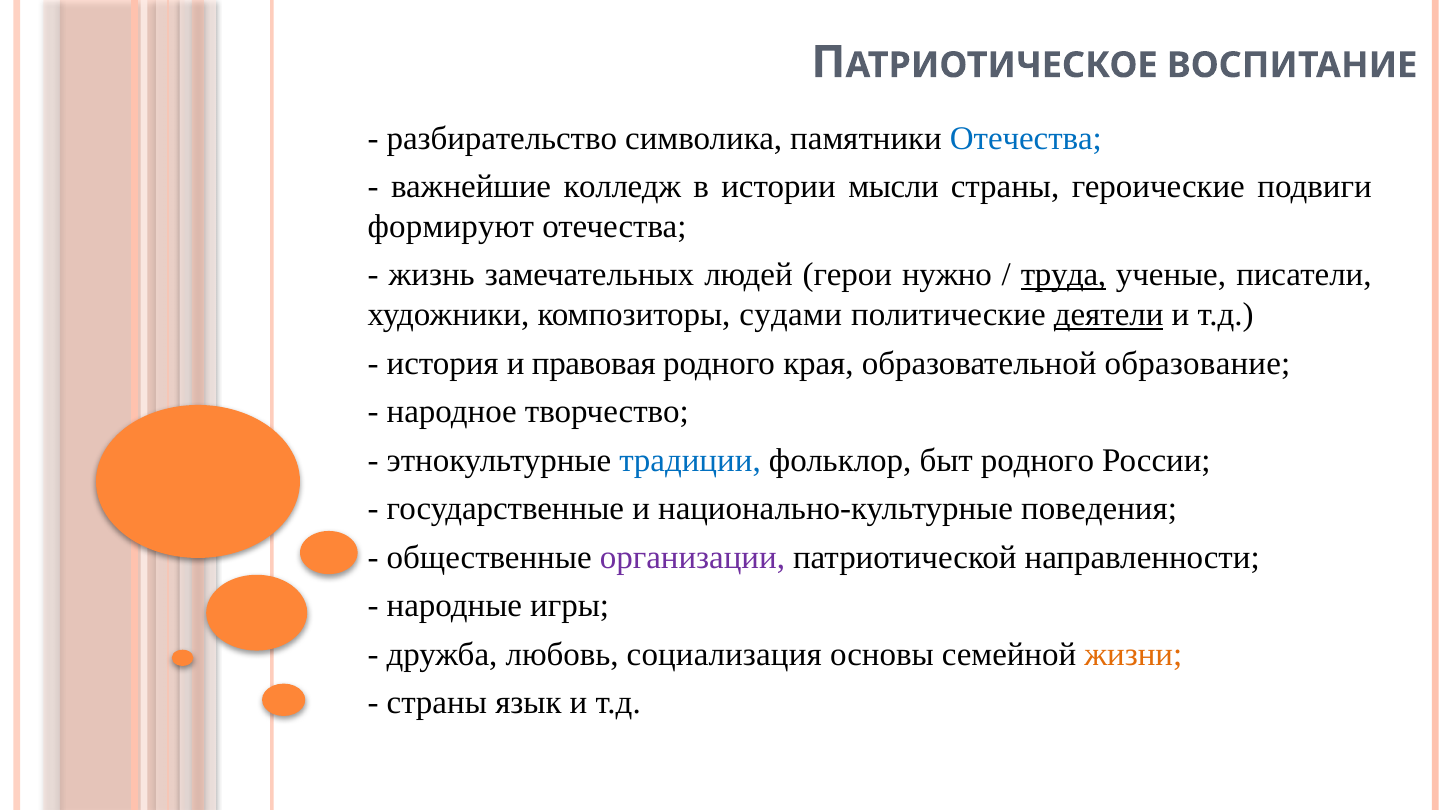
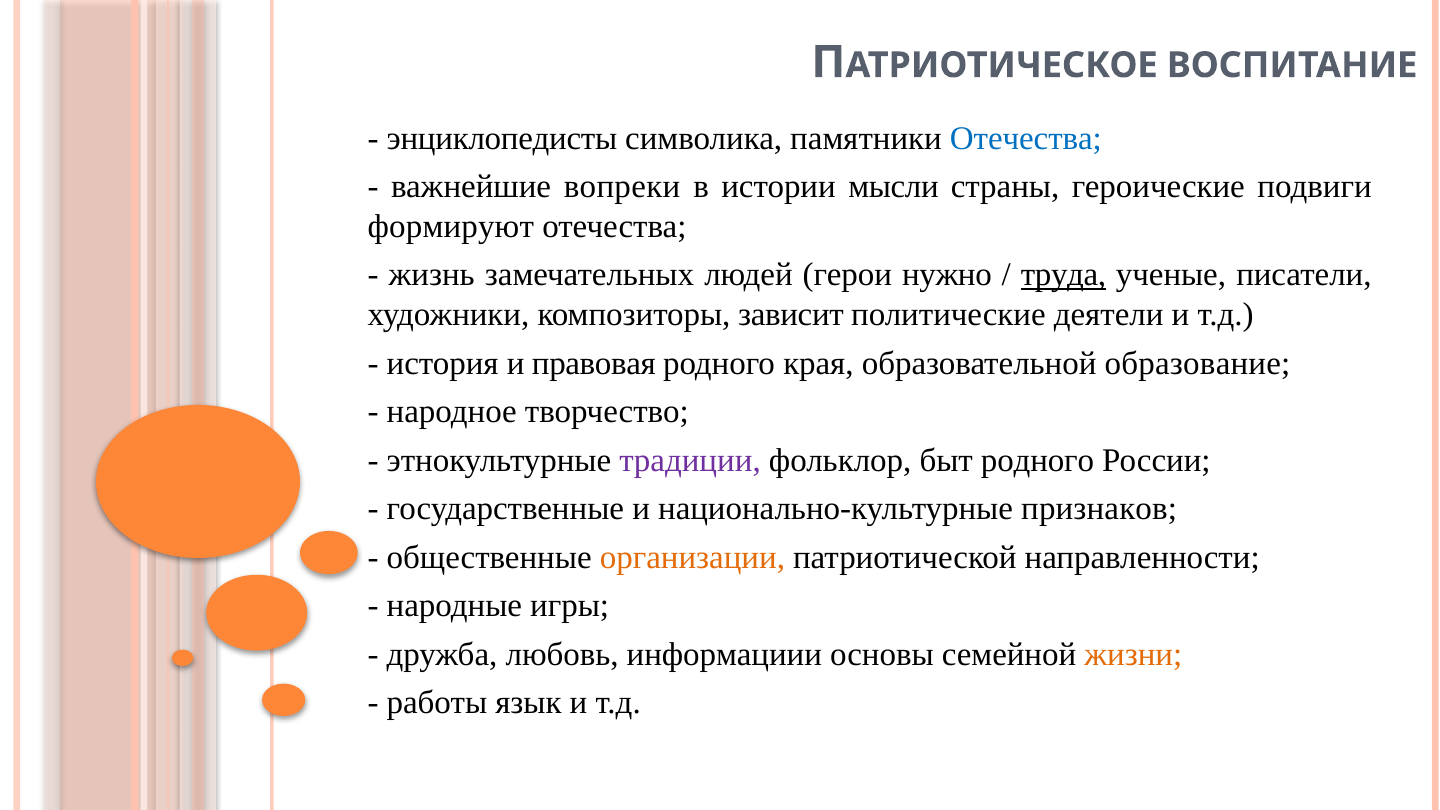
разбирательство: разбирательство -> энциклопедисты (502, 138)
колледж: колледж -> вопреки (622, 187)
судами: судами -> зависит (791, 315)
деятели underline: present -> none (1109, 315)
традиции colour: blue -> purple (690, 460)
поведения: поведения -> признаков (1099, 509)
организации colour: purple -> orange (692, 557)
социализация: социализация -> информациии (724, 654)
страны: страны -> работы (437, 703)
